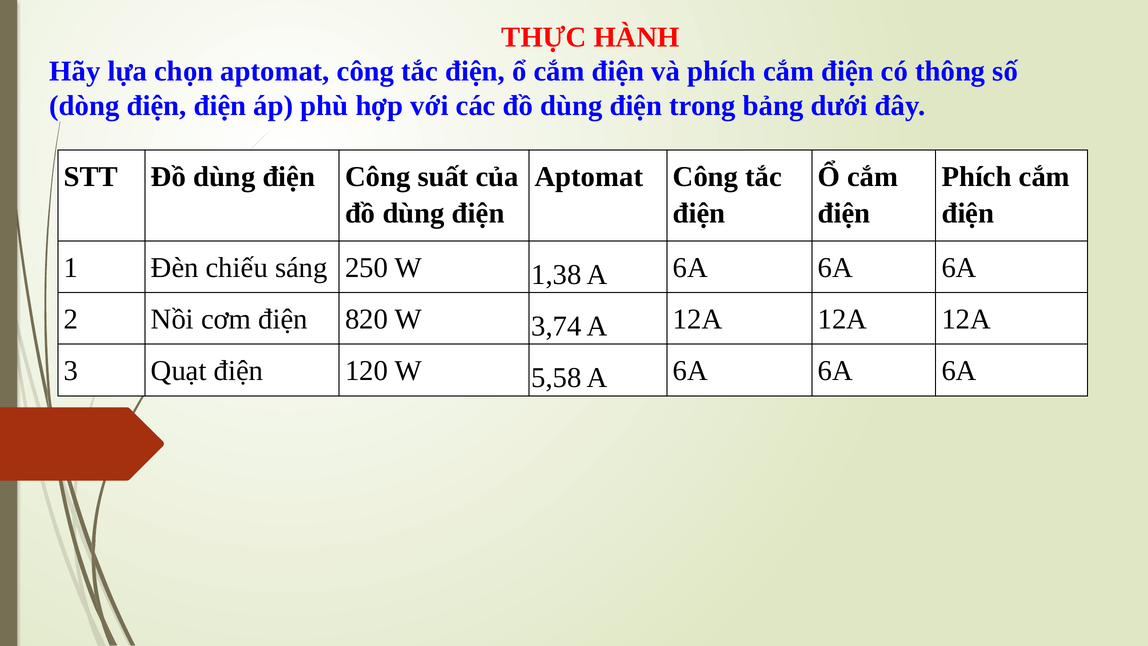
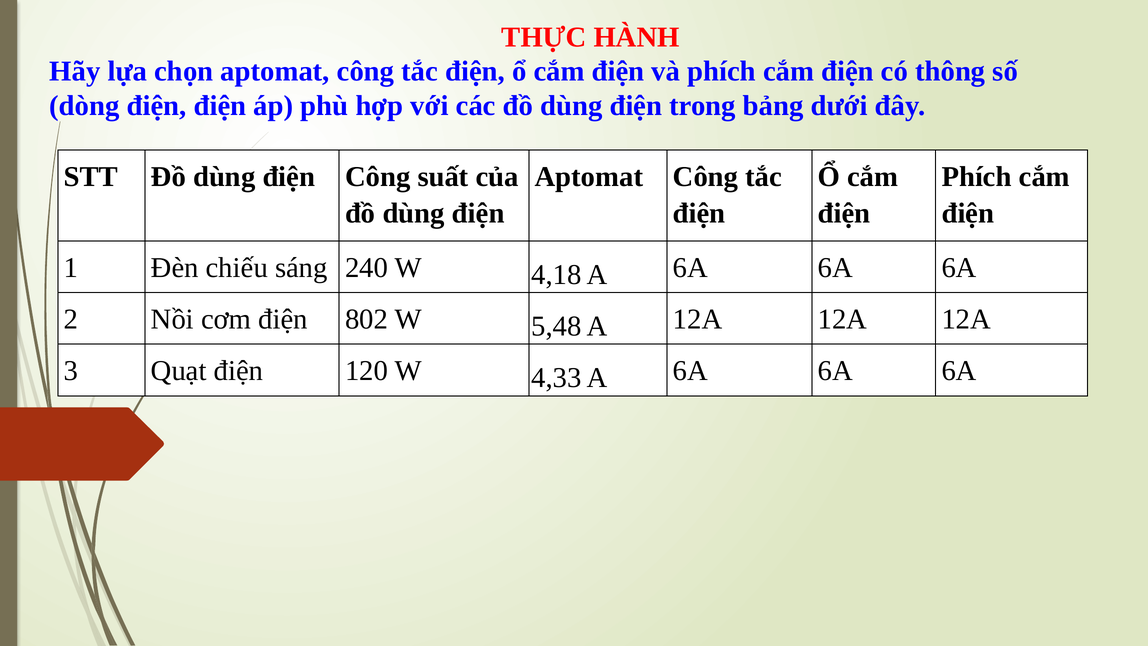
250: 250 -> 240 (367, 268)
1,38: 1,38 -> 4,18 (556, 274)
820: 820 -> 802 (367, 319)
3,74: 3,74 -> 5,48 (556, 326)
5,58: 5,58 -> 4,33 (556, 378)
